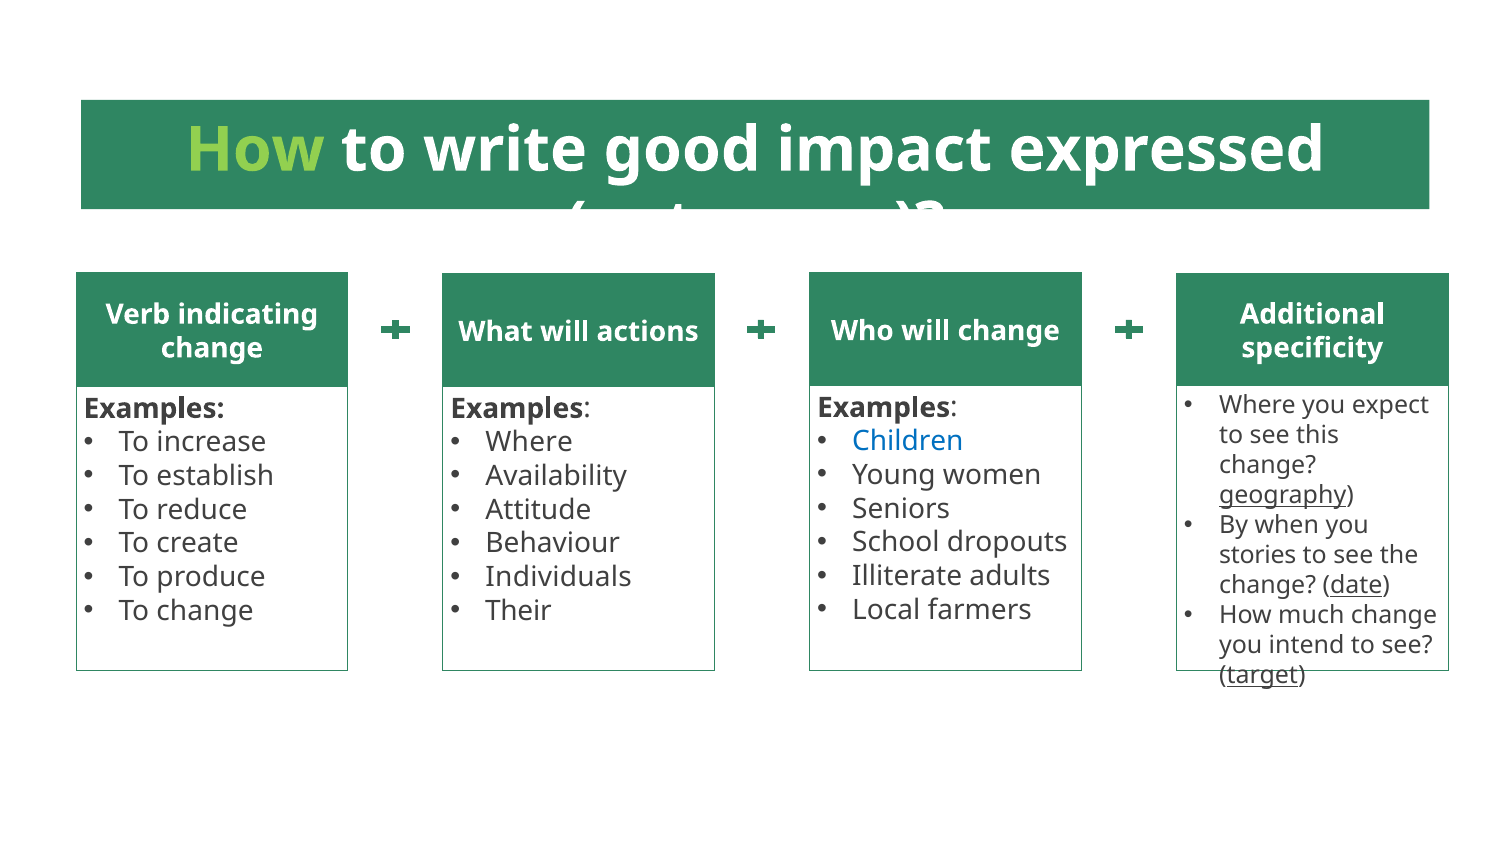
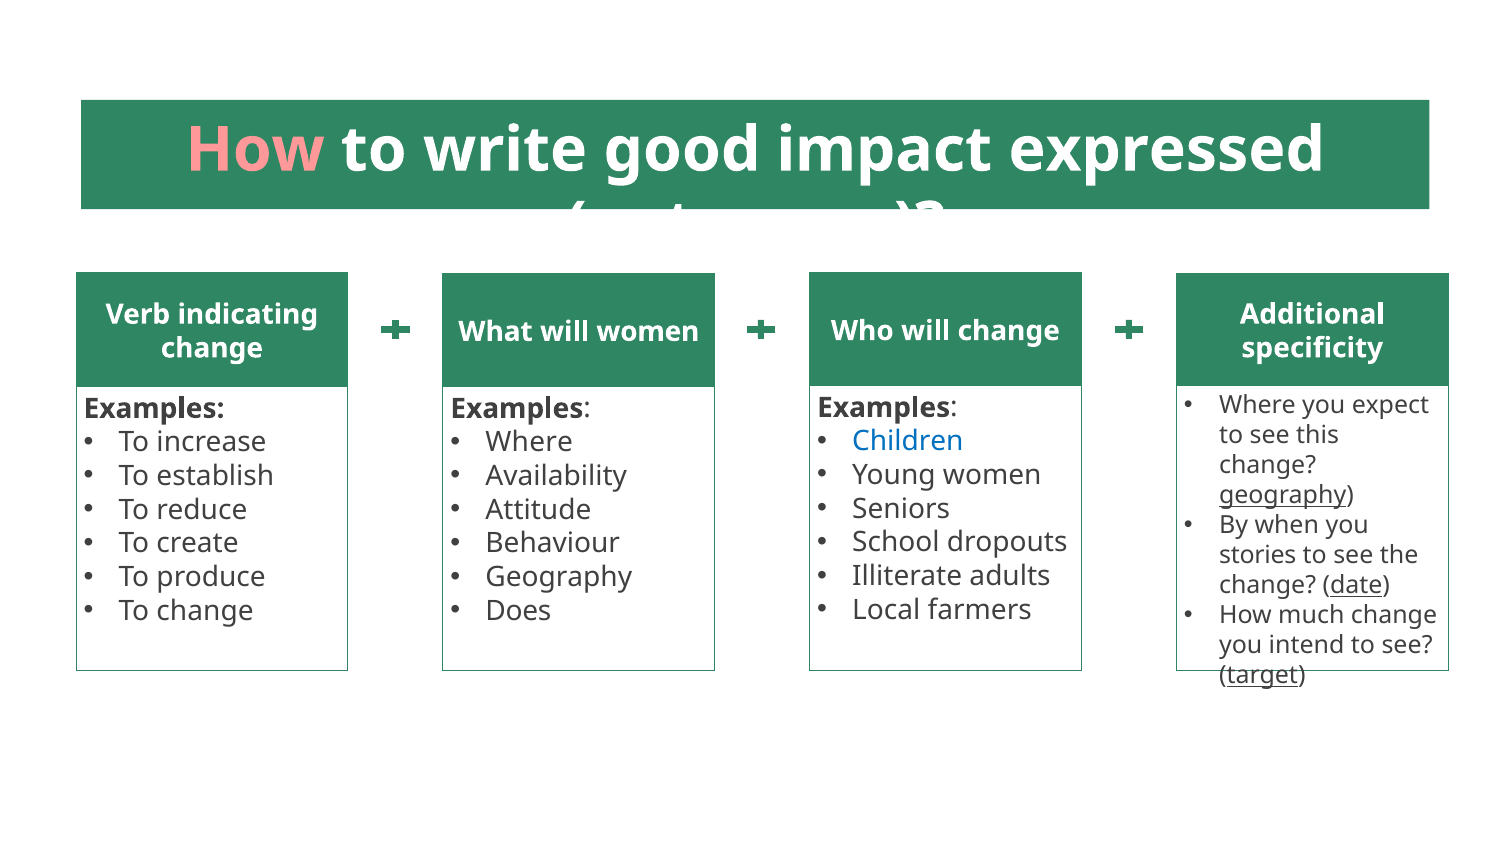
How colour: light green -> pink (255, 150)
will actions: actions -> women (648, 331)
Individuals: Individuals -> Geography (559, 577)
Their: Their -> Does (518, 611)
